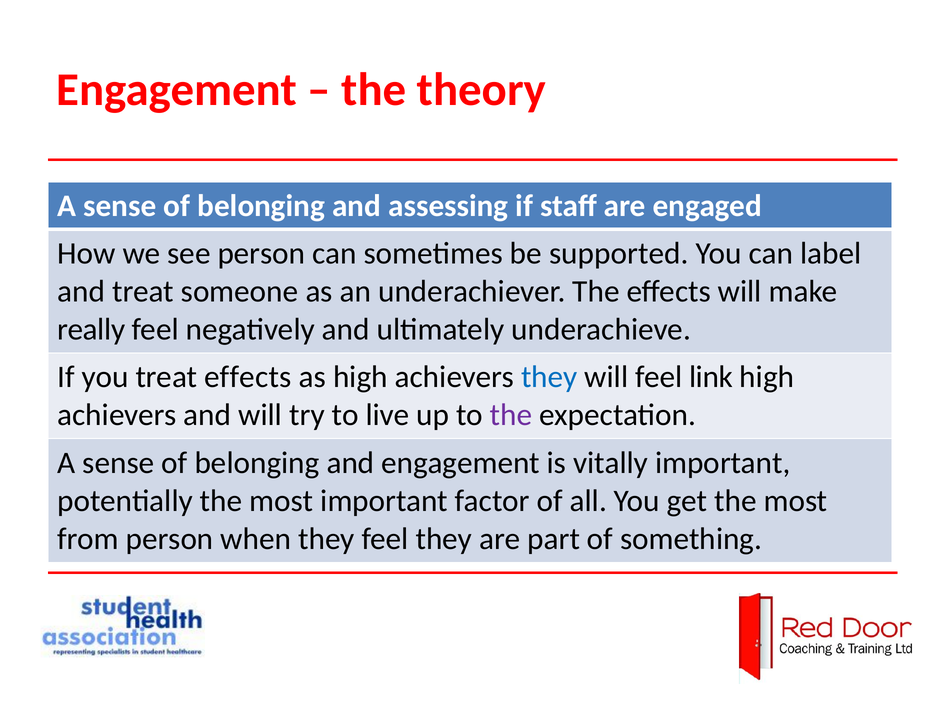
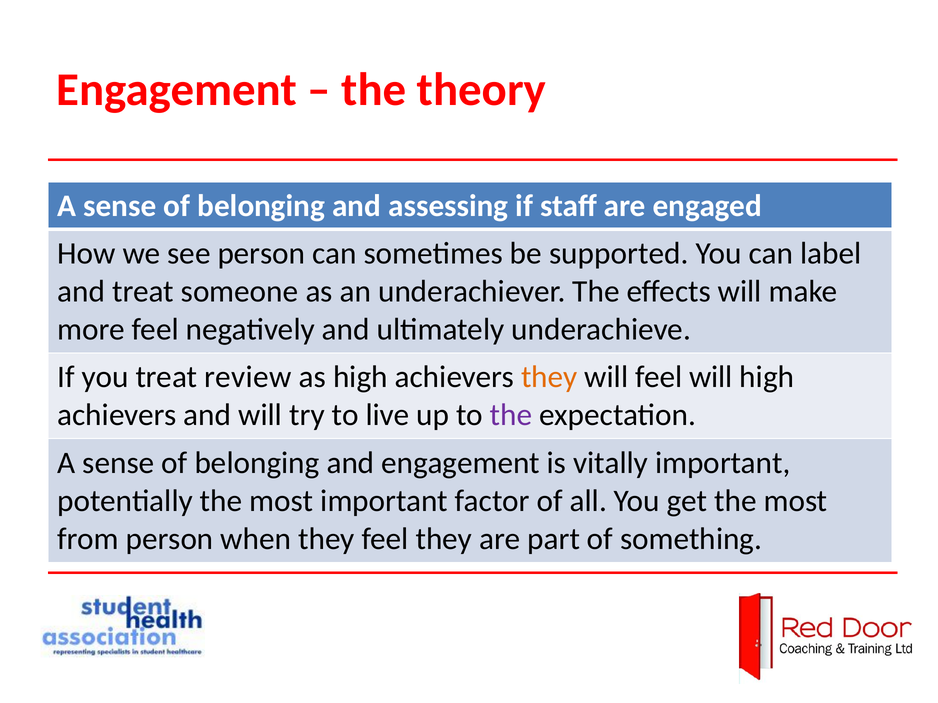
really: really -> more (91, 330)
treat effects: effects -> review (248, 377)
they colour: blue -> orange (549, 377)
feel link: link -> will (711, 377)
